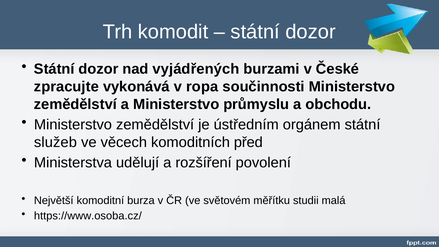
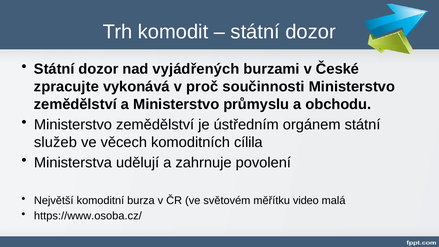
ropa: ropa -> proč (202, 87)
před: před -> cílila (248, 142)
rozšíření: rozšíření -> zahrnuje (204, 163)
studii: studii -> video (306, 201)
